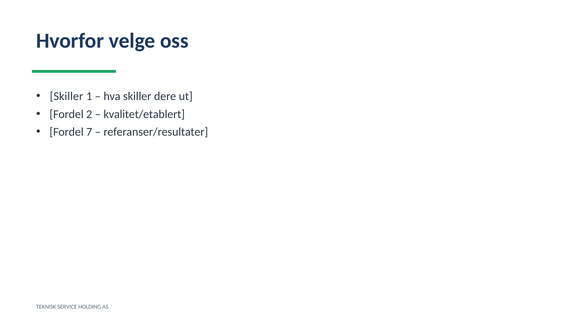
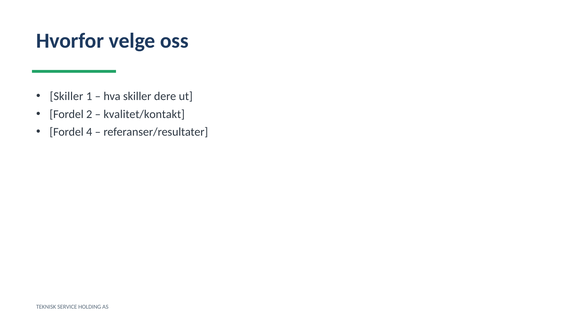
kvalitet/etablert: kvalitet/etablert -> kvalitet/kontakt (144, 114)
7: 7 -> 4 (89, 132)
